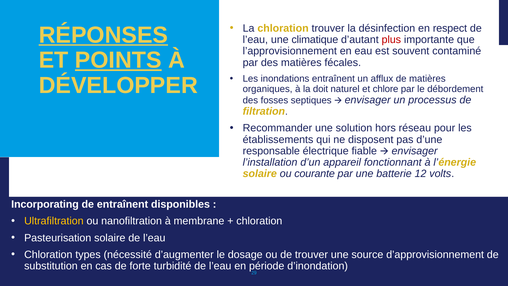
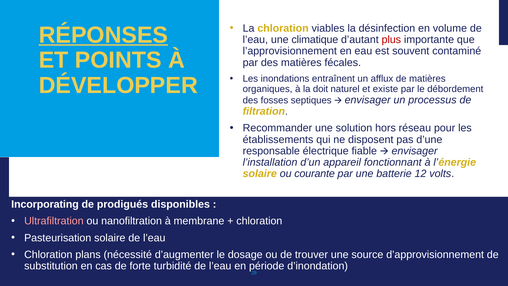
chloration trouver: trouver -> viables (328, 28)
respect: respect -> volume (450, 28)
POINTS underline: present -> none (118, 60)
chlore: chlore -> existe (385, 89)
de entraînent: entraînent -> prodigués (123, 204)
Ultrafiltration colour: yellow -> pink (54, 221)
types: types -> plans (88, 254)
